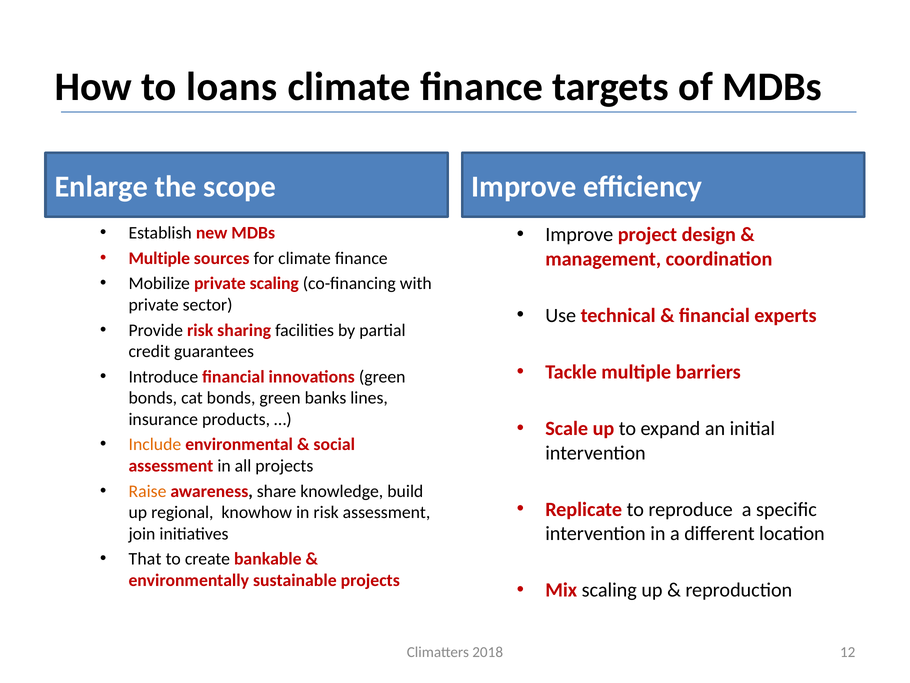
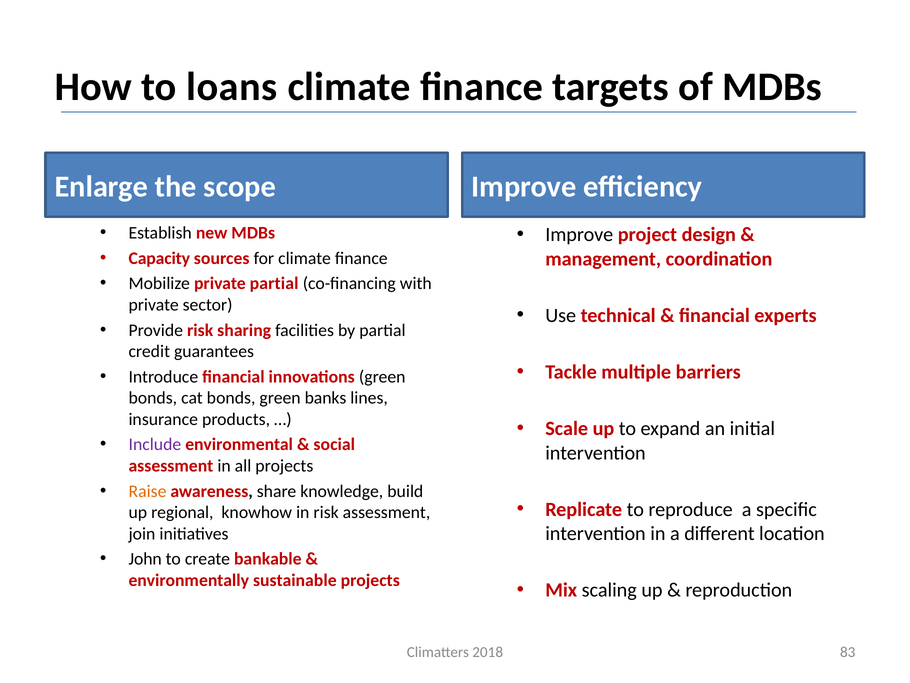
Multiple: Multiple -> Capacity (159, 258)
private scaling: scaling -> partial (274, 283)
Include colour: orange -> purple (155, 444)
That: That -> John (145, 559)
12: 12 -> 83 (848, 652)
